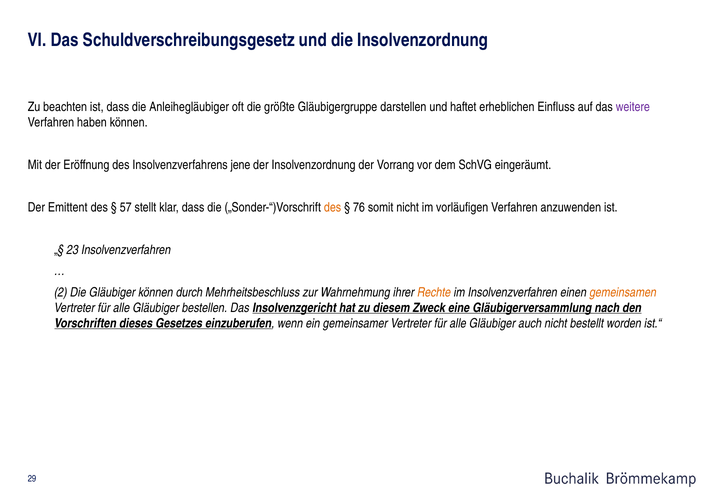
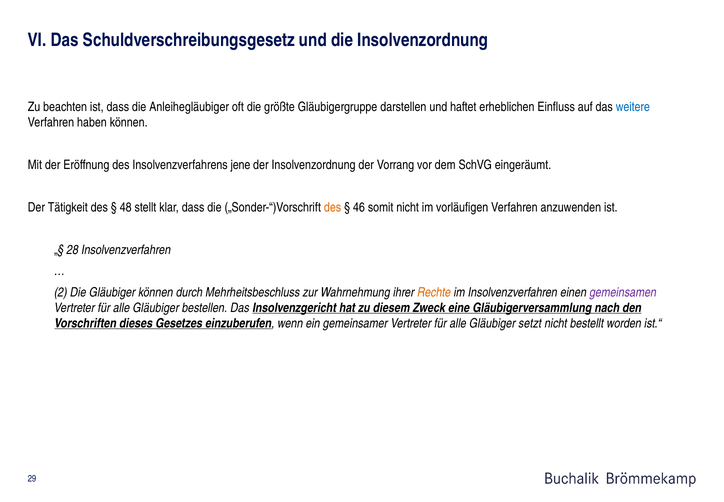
weitere colour: purple -> blue (633, 107)
Emittent: Emittent -> Tätigkeit (68, 207)
57: 57 -> 48 (126, 207)
76: 76 -> 46 (359, 207)
23: 23 -> 28 (73, 249)
gemeinsamen colour: orange -> purple (623, 292)
auch: auch -> setzt (530, 323)
